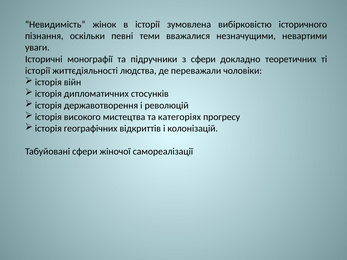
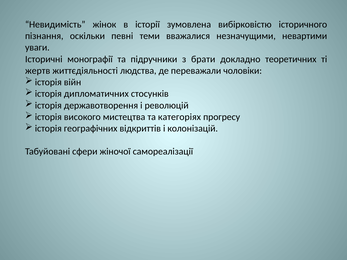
з сфери: сфери -> брати (203, 59)
історії: історії -> жертв (38, 71)
